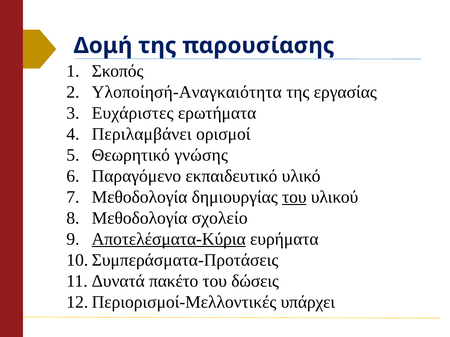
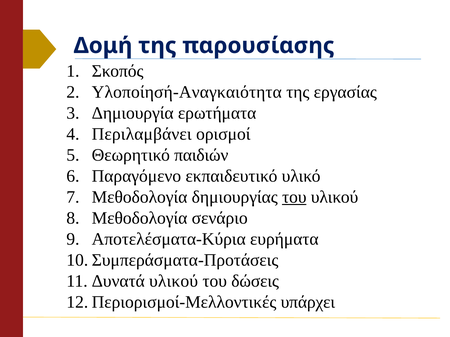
Ευχάριστες: Ευχάριστες -> Δημιουργία (133, 113)
γνώσης: γνώσης -> παιδιών (201, 155)
σχολείο: σχολείο -> σενάριο (220, 218)
Αποτελέσματα-Κύρια underline: present -> none (169, 239)
πακέτο: πακέτο -> υλικού (174, 281)
